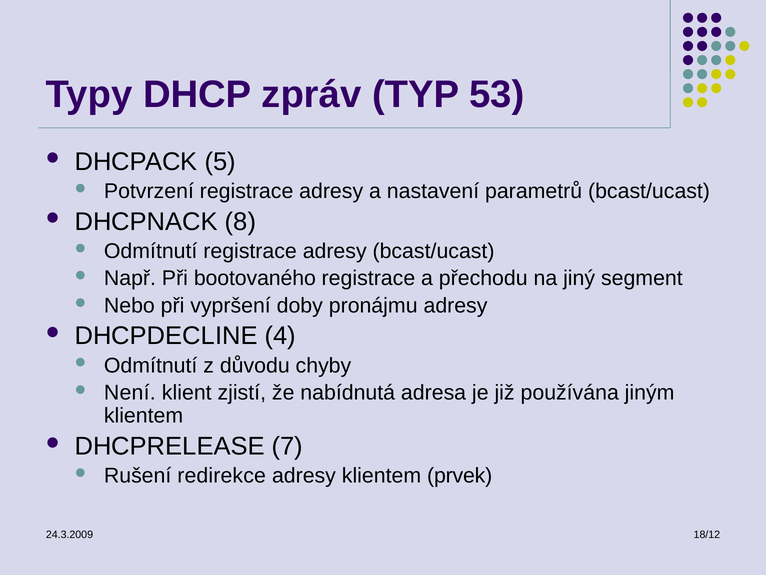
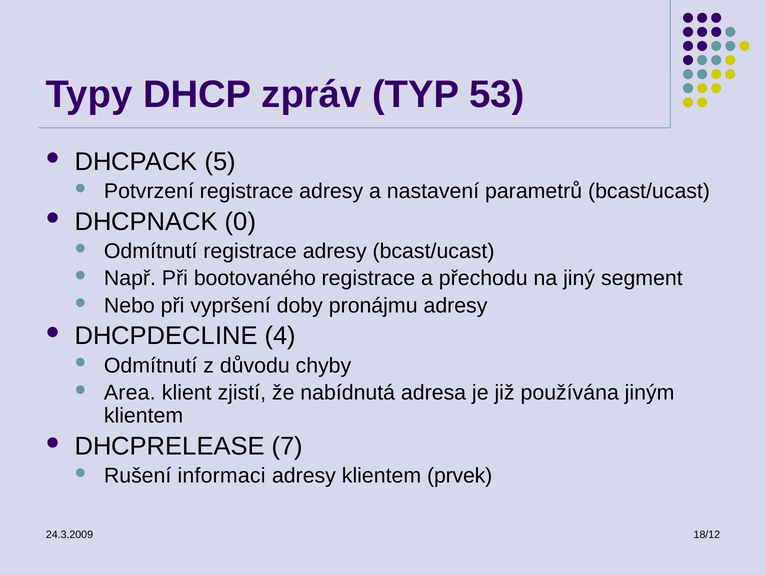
8: 8 -> 0 (241, 221)
Není: Není -> Area (130, 393)
redirekce: redirekce -> informaci (222, 475)
